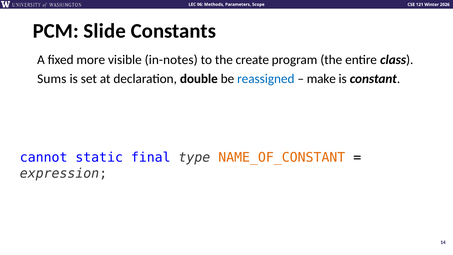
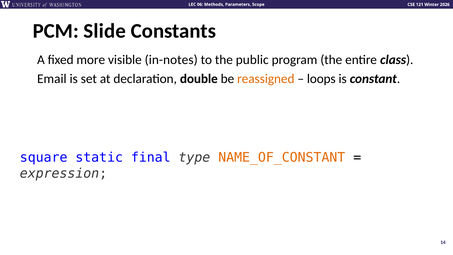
create: create -> public (252, 60)
Sums: Sums -> Email (52, 79)
reassigned colour: blue -> orange (266, 79)
make: make -> loops (321, 79)
cannot: cannot -> square (44, 157)
